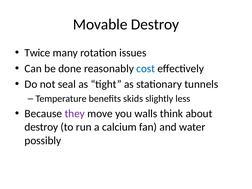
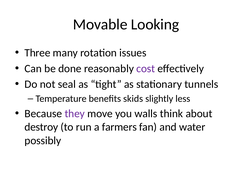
Movable Destroy: Destroy -> Looking (155, 24)
Twice: Twice -> Three (37, 53)
cost colour: blue -> purple (146, 69)
calcium: calcium -> farmers (119, 127)
